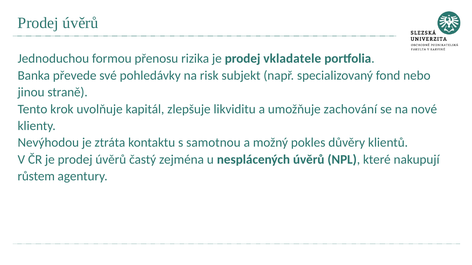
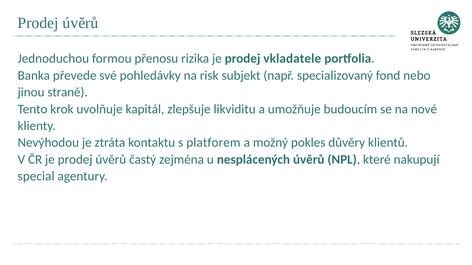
zachování: zachování -> budoucím (350, 109)
samotnou: samotnou -> platforem (213, 143)
růstem: růstem -> special (36, 177)
